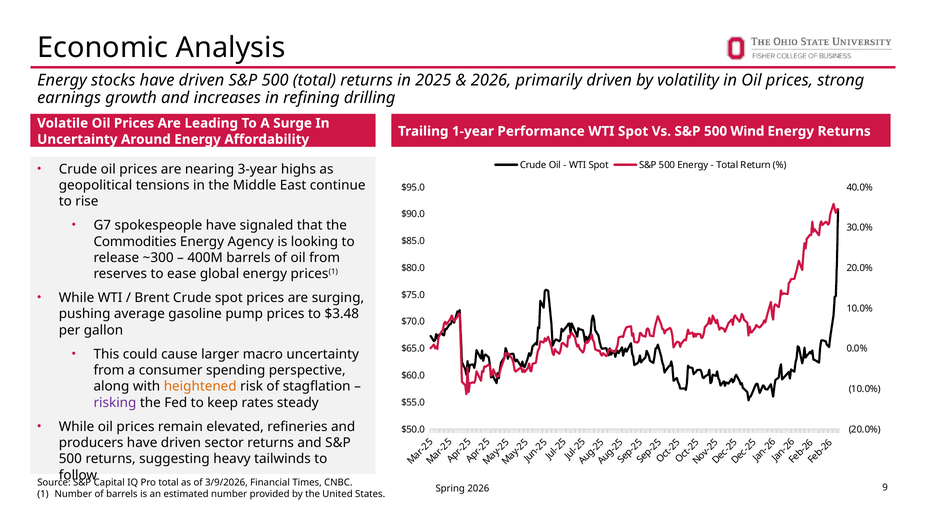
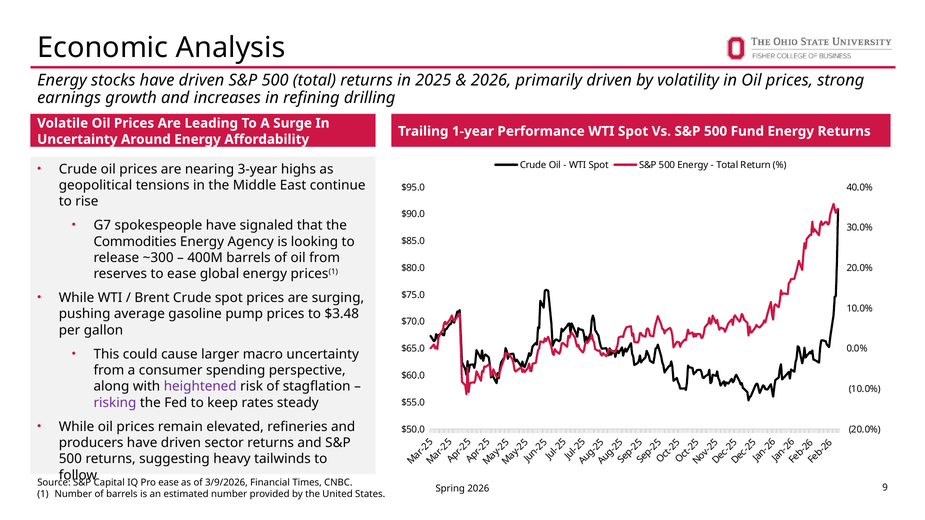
Wind: Wind -> Fund (747, 131)
heightened colour: orange -> purple (200, 387)
Pro total: total -> ease (169, 483)
